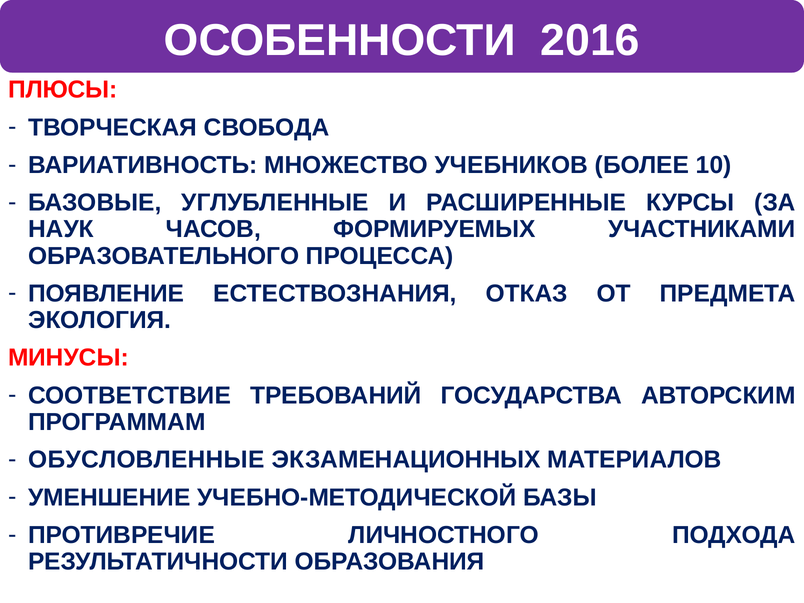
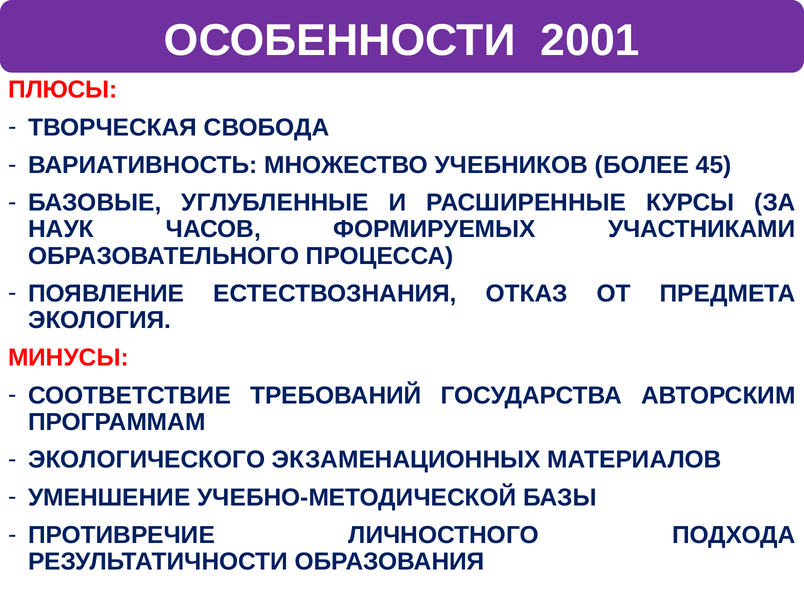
2016: 2016 -> 2001 (590, 41)
10: 10 -> 45 (714, 165)
ОБУСЛОВЛЕННЫЕ: ОБУСЛОВЛЕННЫЕ -> ЭКОЛОГИЧЕСКОГО (147, 460)
